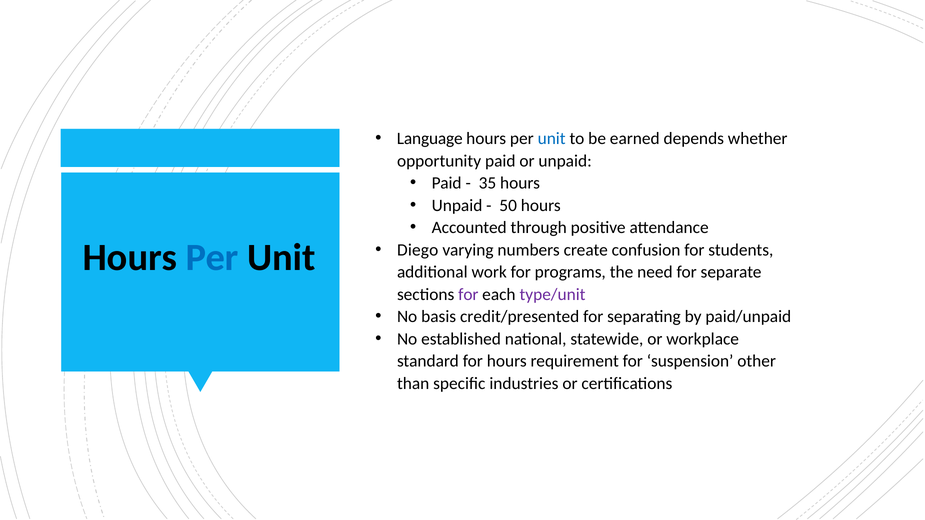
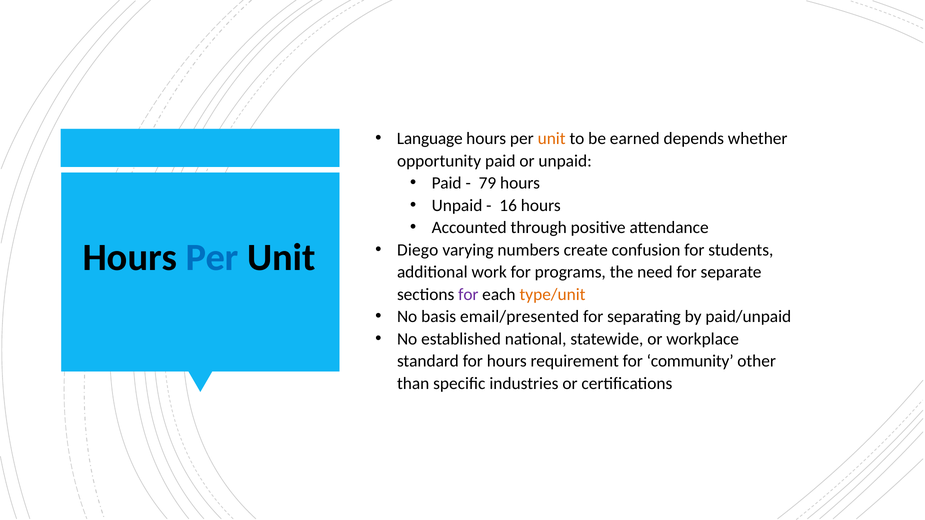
unit colour: blue -> orange (552, 139)
35: 35 -> 79 (487, 183)
50: 50 -> 16 (508, 205)
type/unit colour: purple -> orange (553, 295)
credit/presented: credit/presented -> email/presented (520, 317)
suspension: suspension -> community (690, 361)
